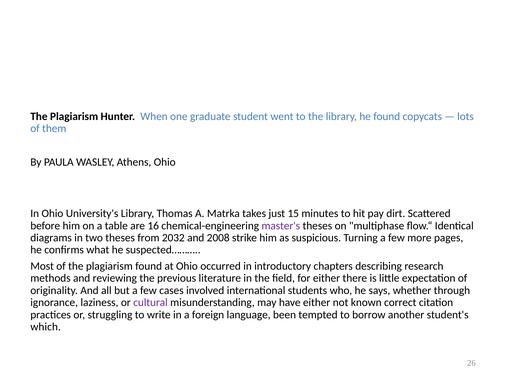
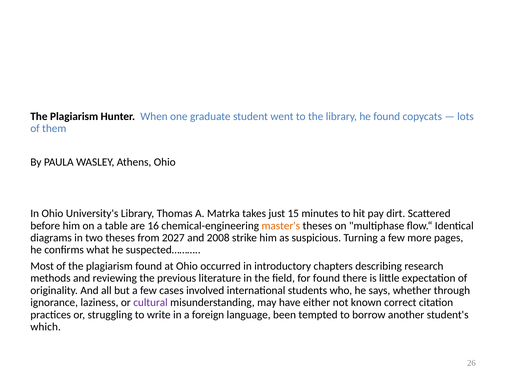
master's colour: purple -> orange (281, 225)
2032: 2032 -> 2027 (173, 237)
for either: either -> found (327, 278)
